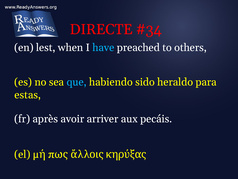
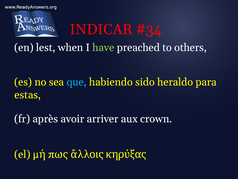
DIRECTE: DIRECTE -> INDICAR (101, 29)
have colour: light blue -> light green (103, 47)
pecáis: pecáis -> crown (156, 119)
